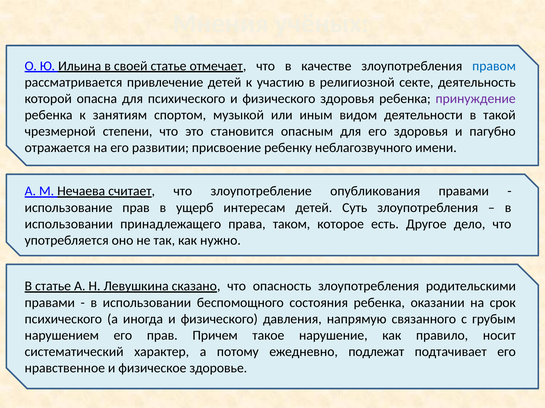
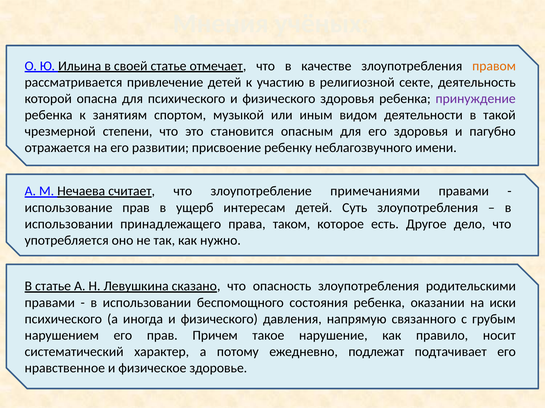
правом colour: blue -> orange (494, 66)
опубликования: опубликования -> примечаниями (375, 191)
срок: срок -> иски (503, 303)
